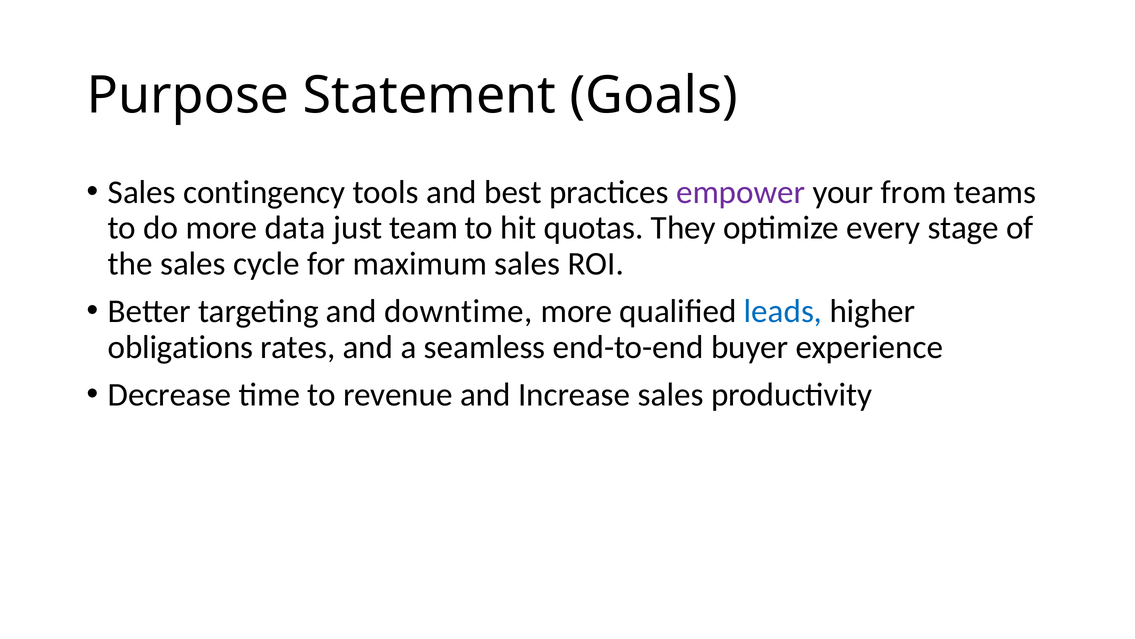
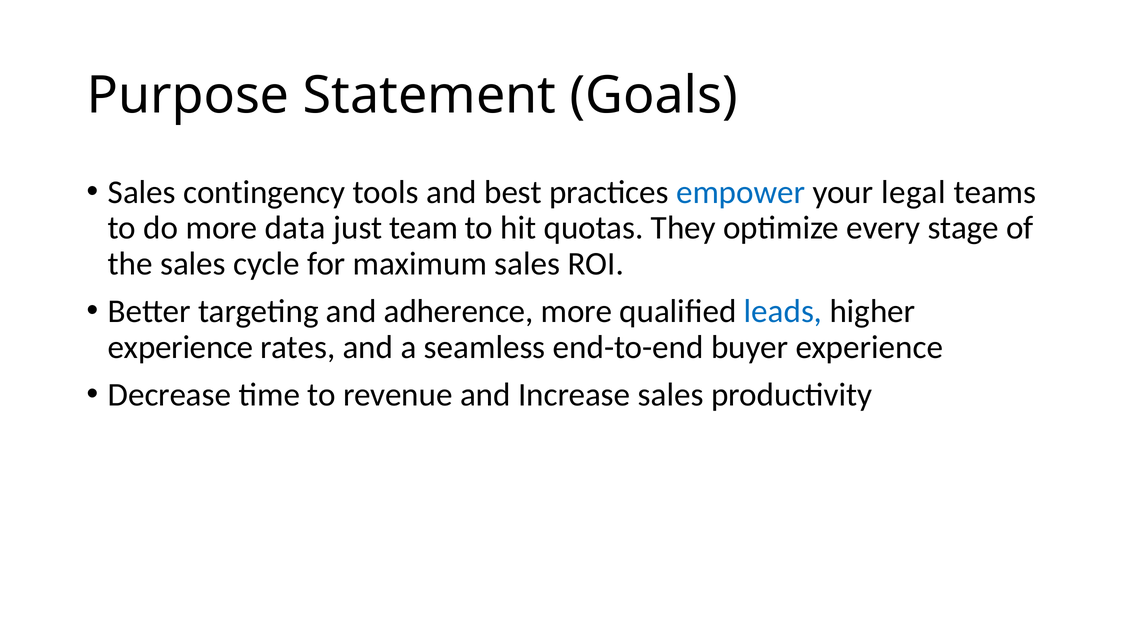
empower colour: purple -> blue (741, 192)
from: from -> legal (914, 192)
downtime: downtime -> adherence (459, 311)
obligations: obligations -> experience (181, 347)
